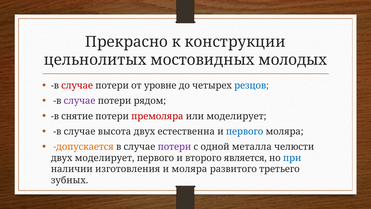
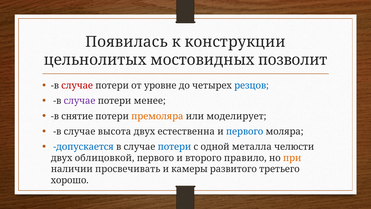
Прекрасно: Прекрасно -> Появилась (126, 42)
молодых: молодых -> позволит (293, 60)
рядом: рядом -> менее (150, 101)
премоляра colour: red -> orange (157, 116)
допускается colour: orange -> blue (84, 147)
потери colour: purple -> blue (174, 147)
двух моделирует: моделирует -> облицовкой (105, 158)
является: является -> правило (245, 158)
при colour: blue -> orange (292, 158)
изготовления: изготовления -> просвечивать (128, 169)
и моляра: моляра -> камеры (189, 169)
зубных: зубных -> хорошо (70, 180)
